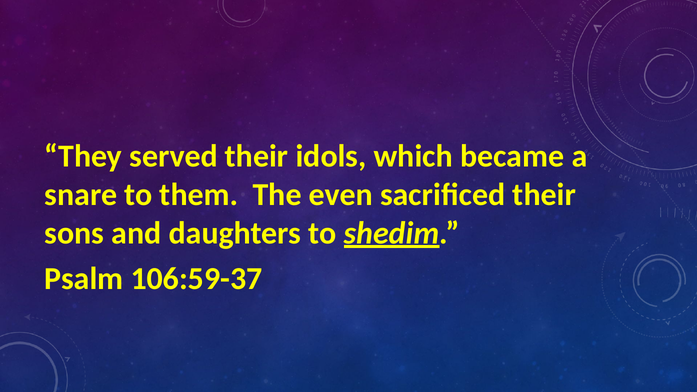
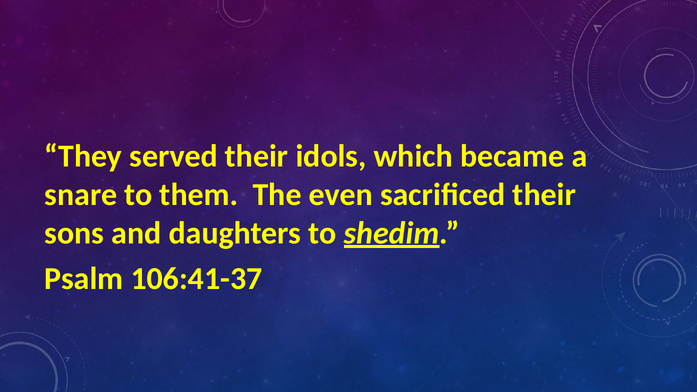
106:59-37: 106:59-37 -> 106:41-37 (196, 279)
